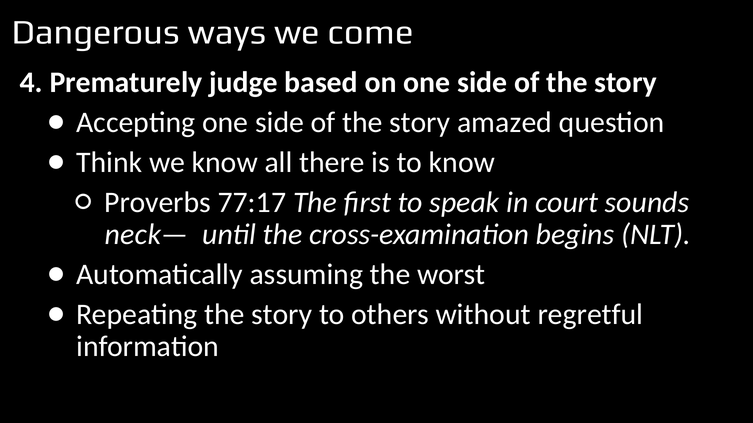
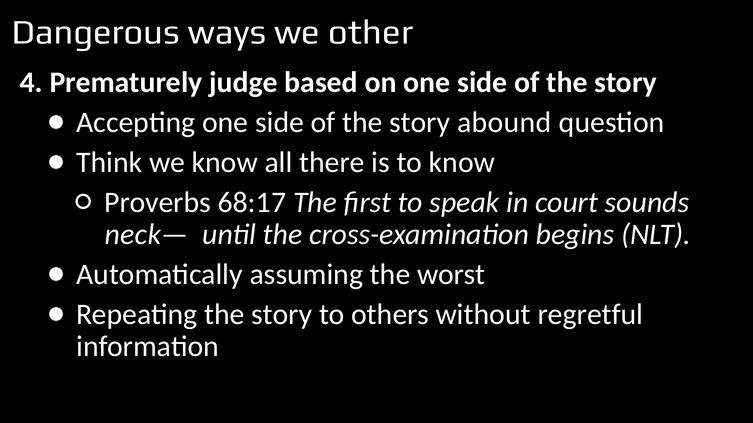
come: come -> other (371, 32)
amazed: amazed -> abound (504, 122)
77:17: 77:17 -> 68:17 (252, 202)
